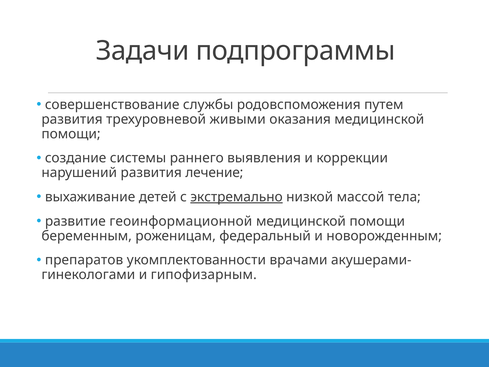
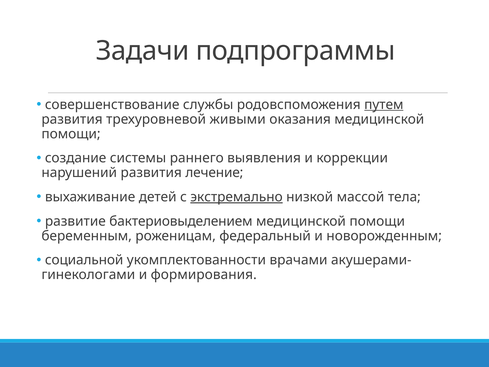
путем underline: none -> present (384, 104)
геоинформационной: геоинформационной -> бактериовыделением (181, 221)
препаратов: препаратов -> социальной (84, 260)
гипофизарным: гипофизарным -> формирования (204, 275)
